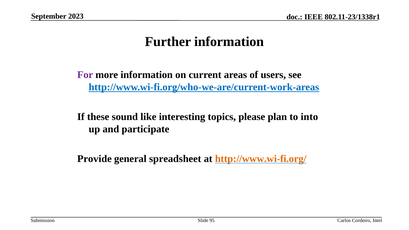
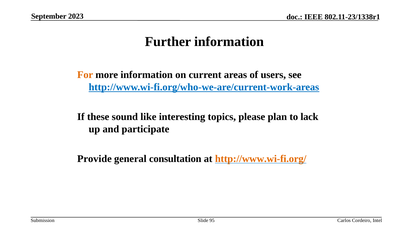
For colour: purple -> orange (85, 75)
into: into -> lack (309, 117)
spreadsheet: spreadsheet -> consultation (175, 159)
